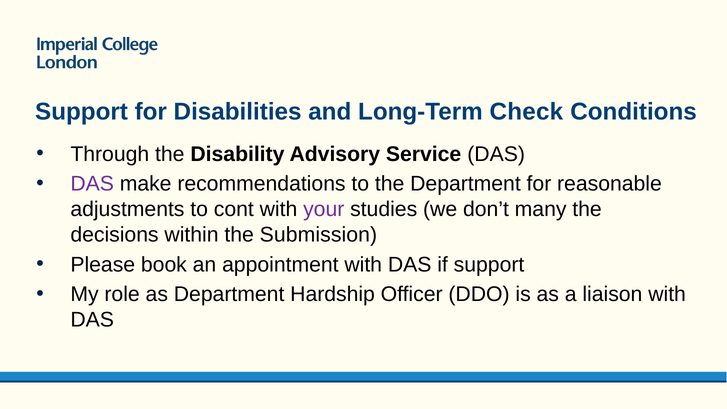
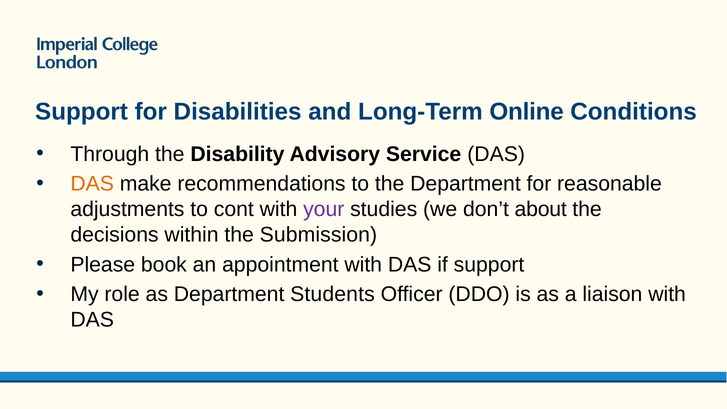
Check: Check -> Online (527, 112)
DAS colour: purple -> orange (92, 184)
many: many -> about (541, 209)
Hardship: Hardship -> Students (332, 294)
